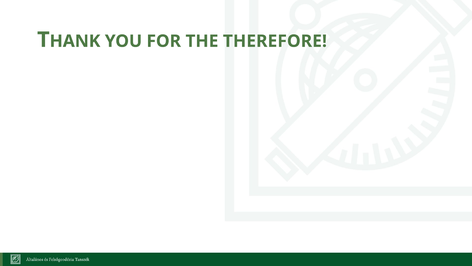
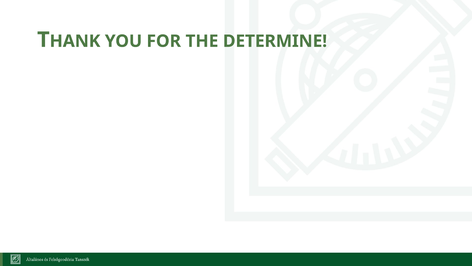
THEREFORE: THEREFORE -> DETERMINE (275, 41)
